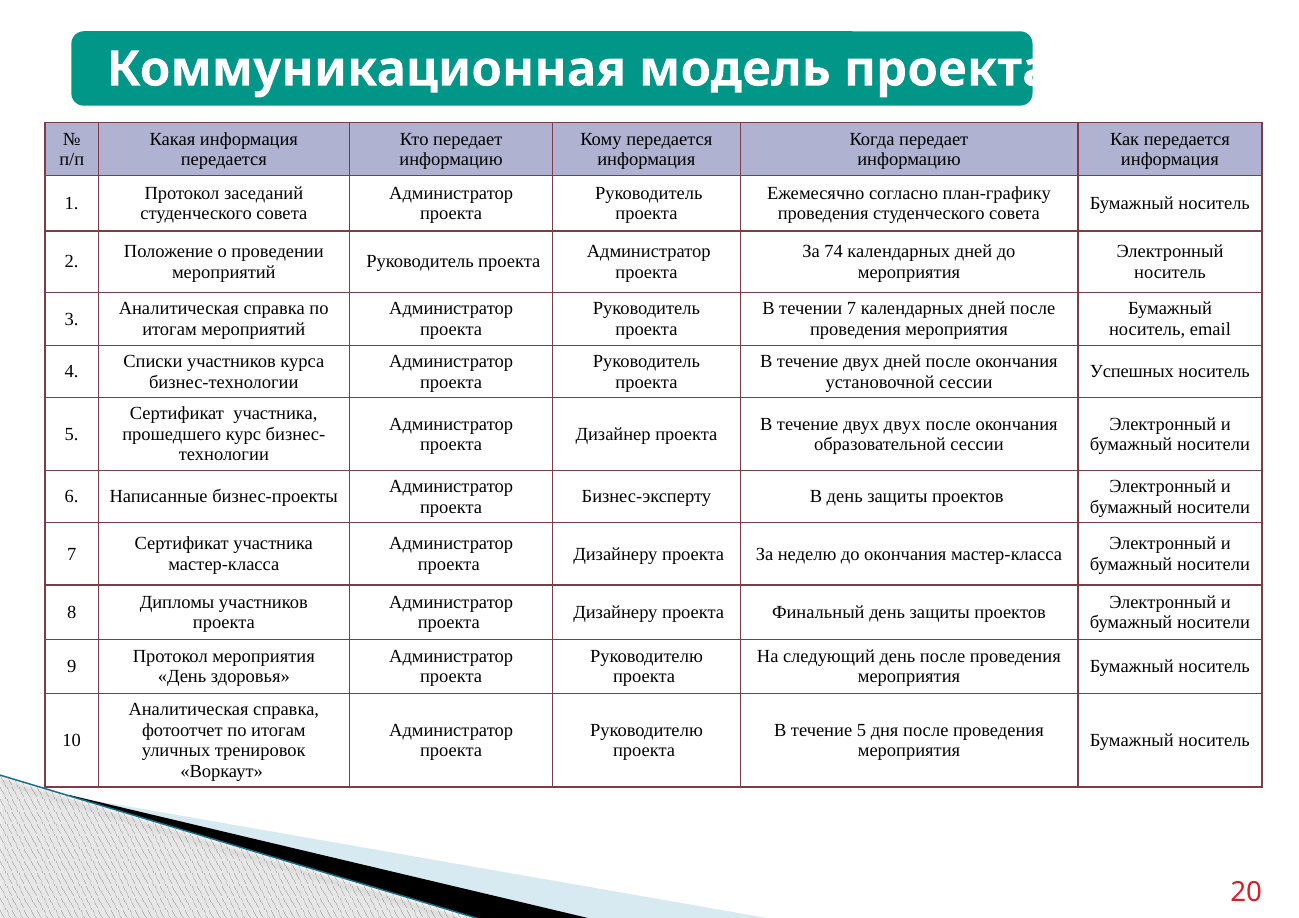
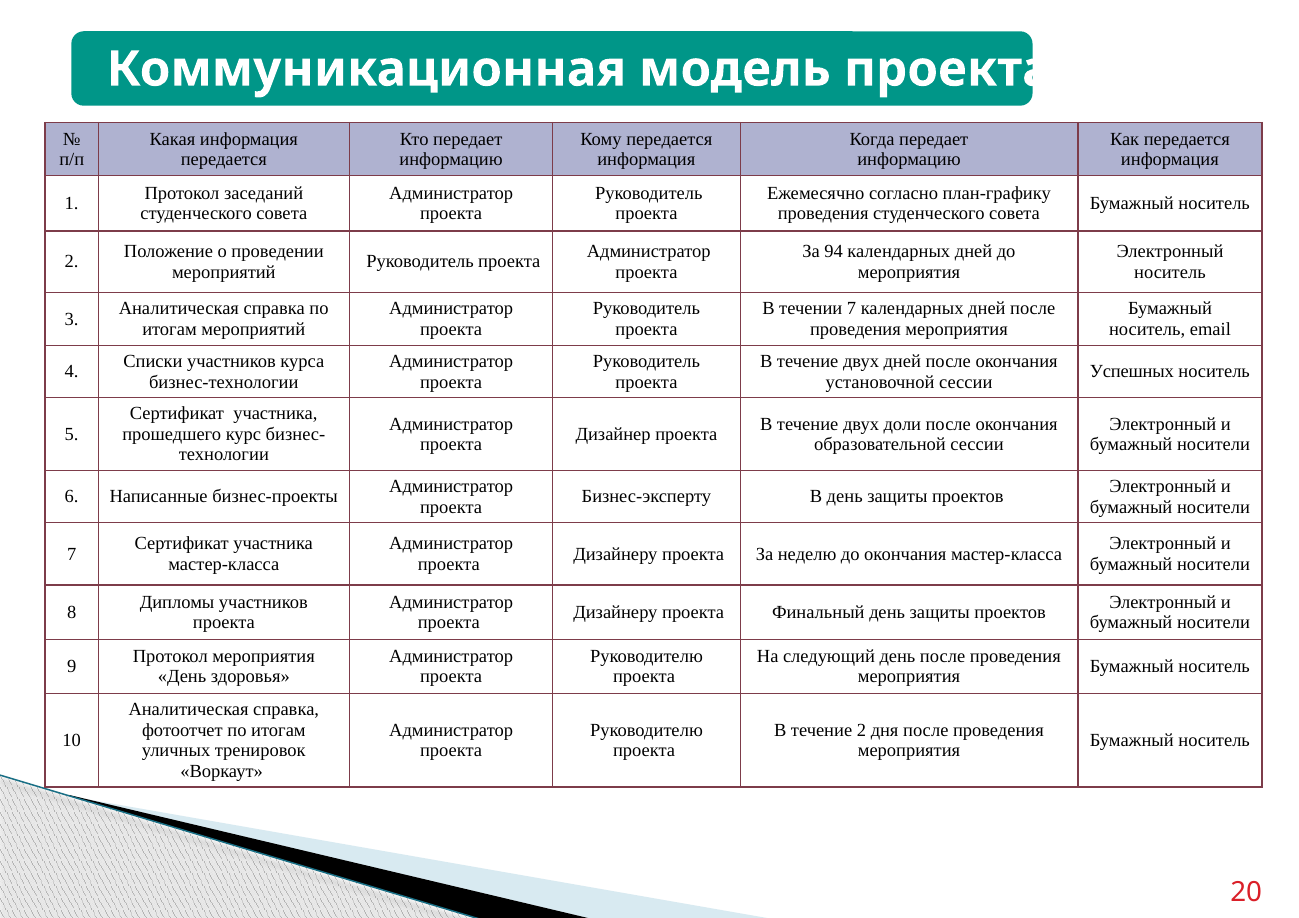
74: 74 -> 94 (834, 252)
двух двух: двух -> доли (902, 424)
течение 5: 5 -> 2 (862, 731)
